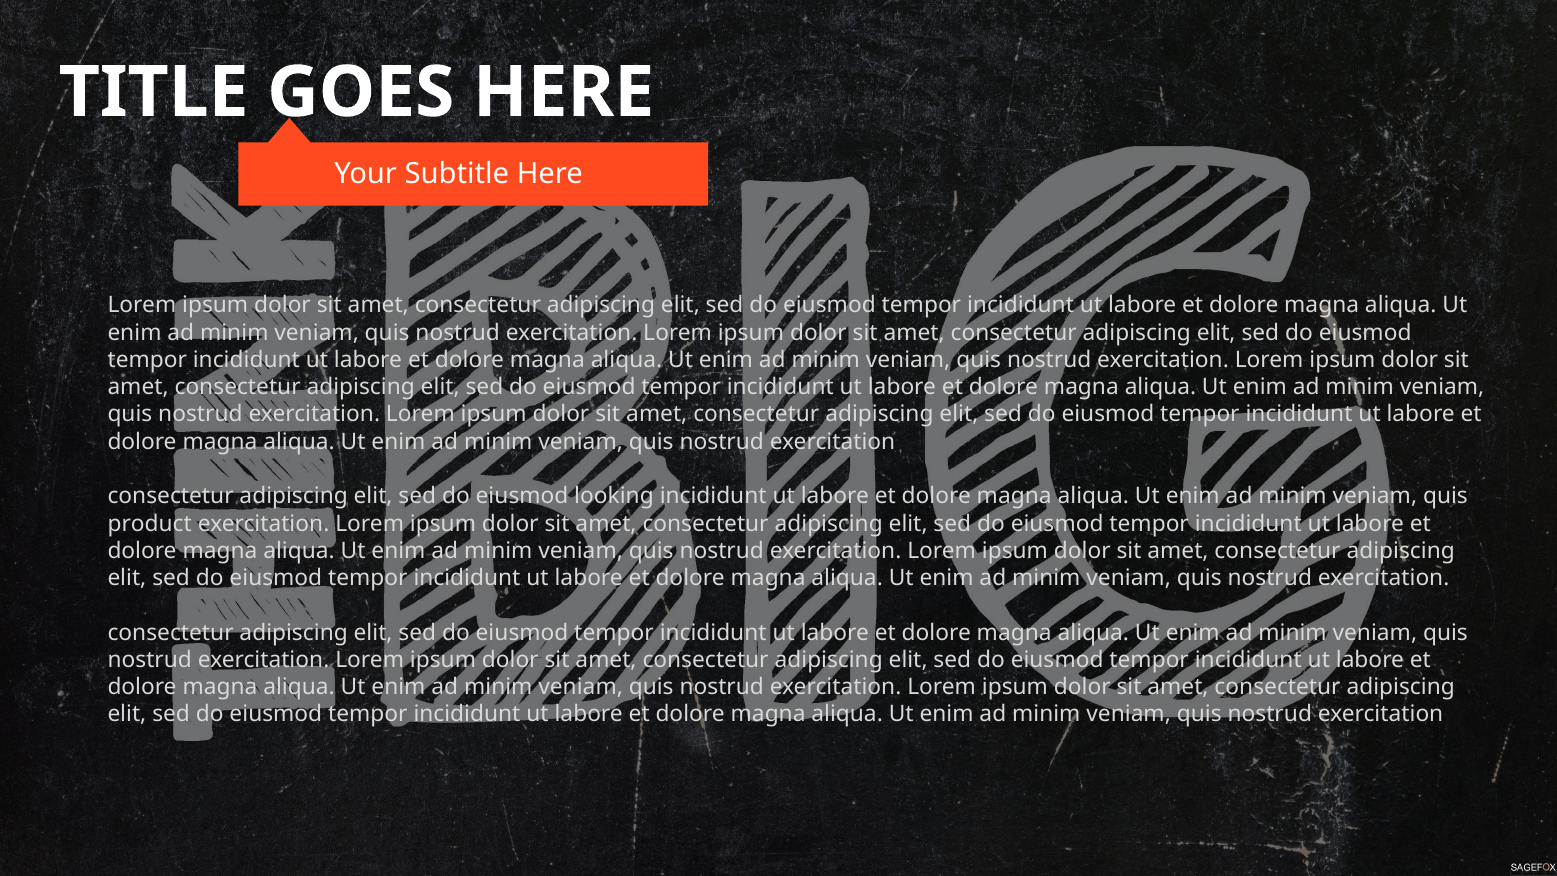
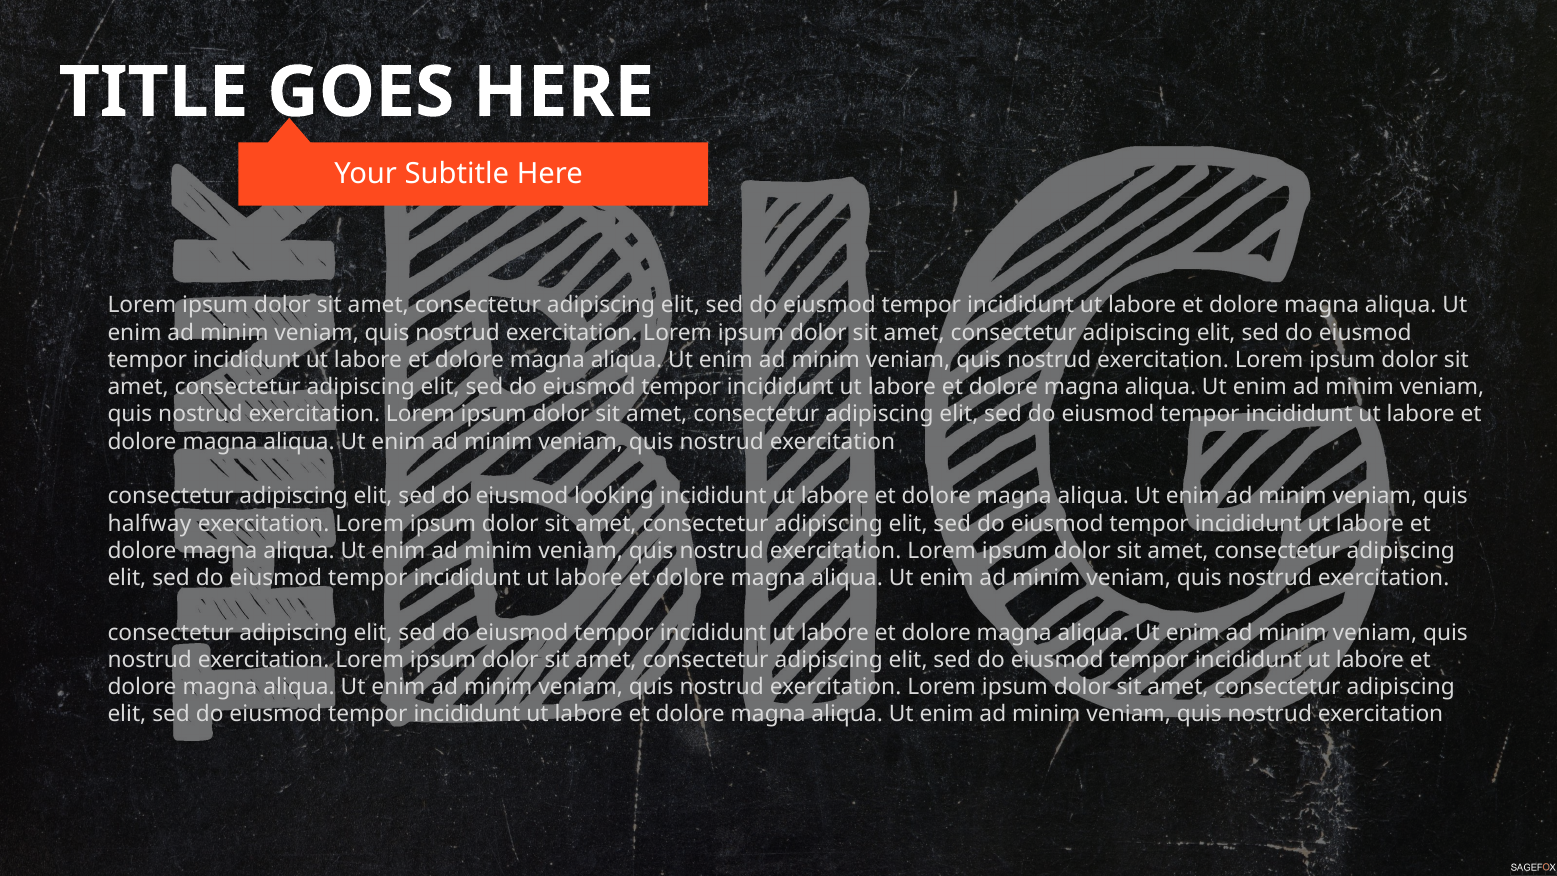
product: product -> halfway (150, 523)
